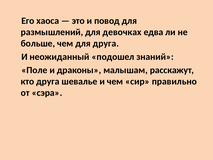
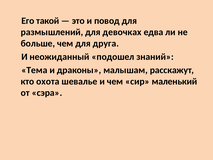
хаоса: хаоса -> такой (48, 21)
Поле: Поле -> Тема (34, 70)
кто друга: друга -> охота (48, 81)
правильно: правильно -> маленький (174, 81)
